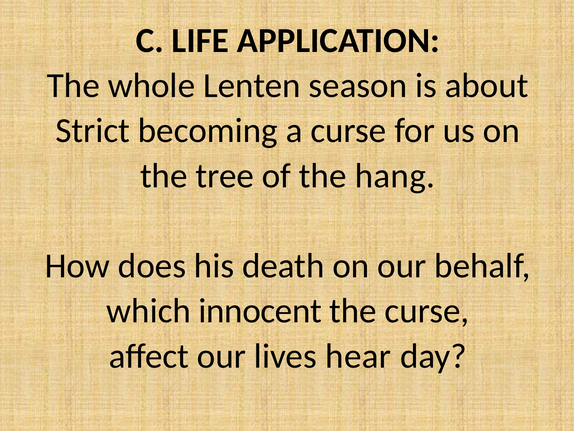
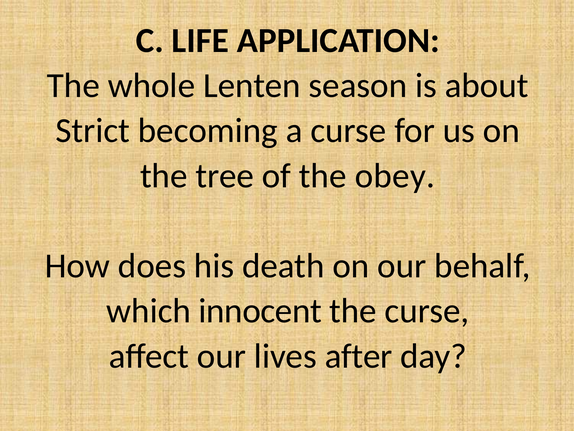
hang: hang -> obey (395, 176)
hear: hear -> after (359, 356)
